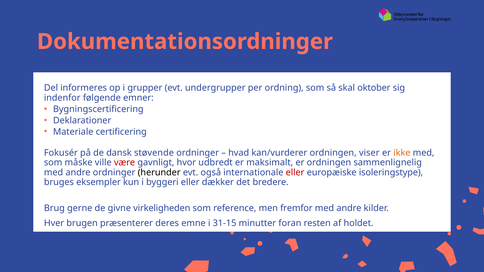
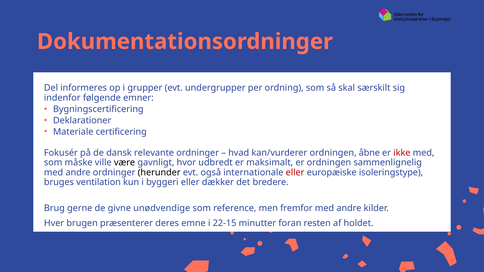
oktober: oktober -> særskilt (374, 88)
støvende: støvende -> relevante (154, 153)
viser: viser -> åbne (369, 153)
ikke colour: orange -> red (402, 153)
være colour: red -> black (125, 163)
eksempler: eksempler -> ventilation (99, 182)
virkeligheden: virkeligheden -> unødvendige (162, 208)
31-15: 31-15 -> 22-15 (225, 223)
